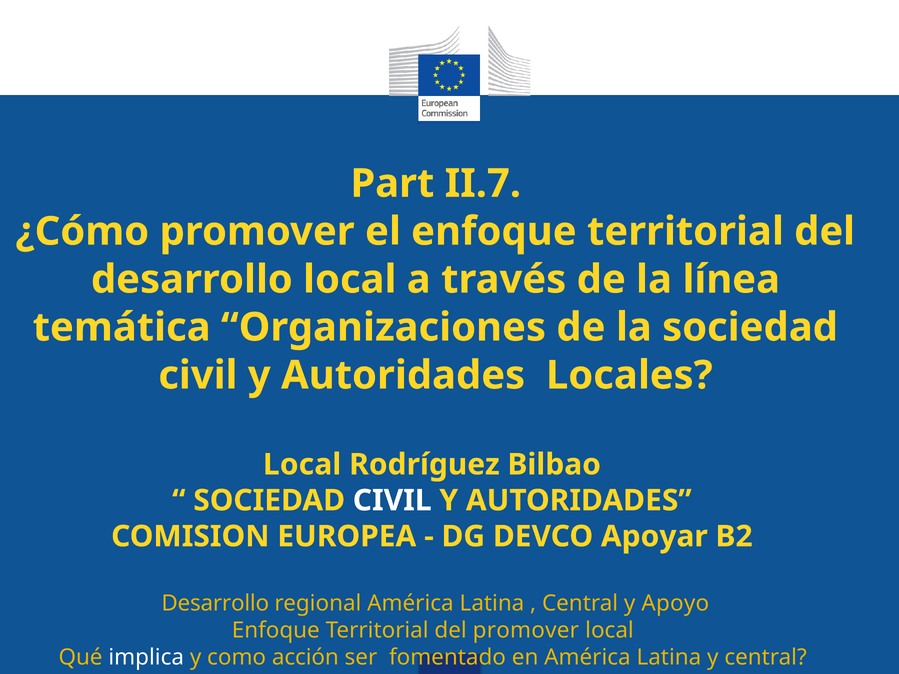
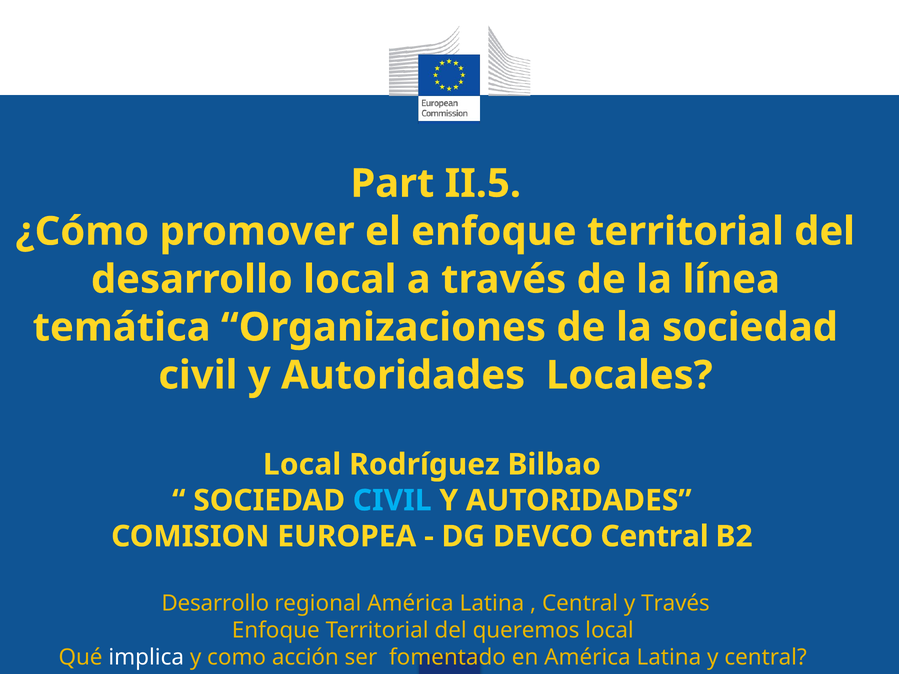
II.7: II.7 -> II.5 (483, 184)
CIVIL colour: white -> light blue (392, 501)
DEVCO Apoyar: Apoyar -> Central (655, 537)
y Apoyo: Apoyo -> Través (675, 604)
del promover: promover -> queremos (526, 630)
